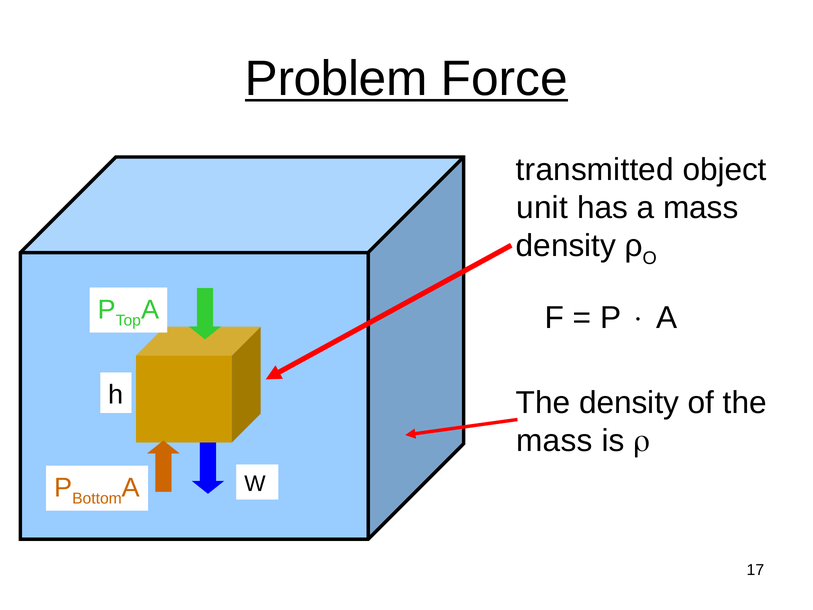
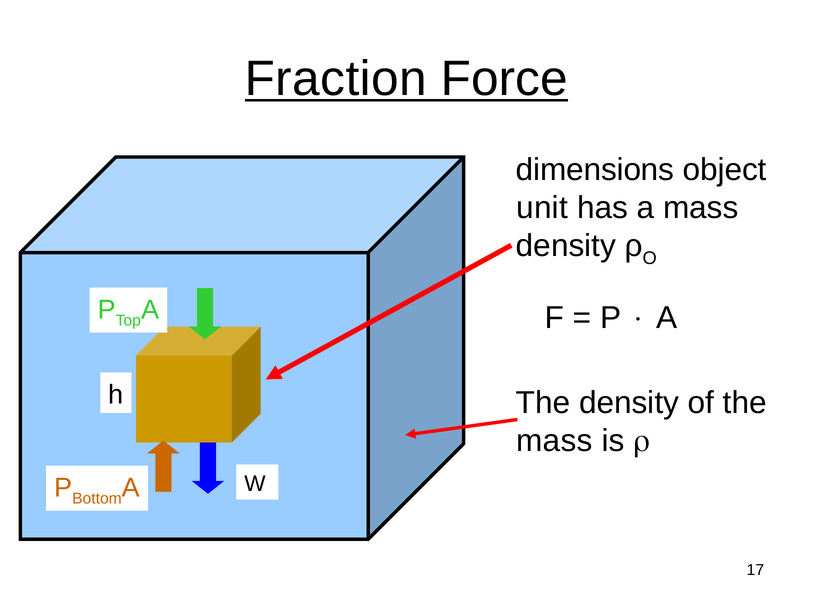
Problem: Problem -> Fraction (336, 79)
transmitted: transmitted -> dimensions (595, 170)
